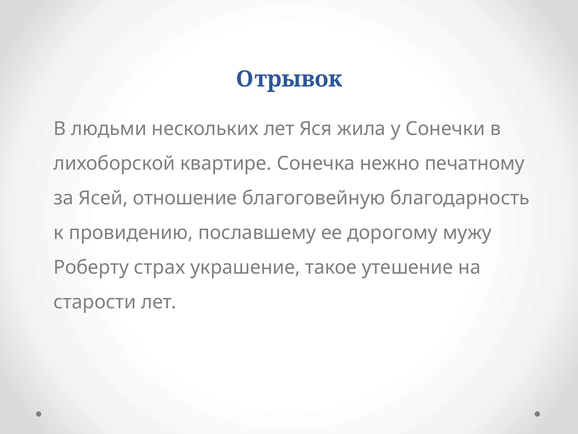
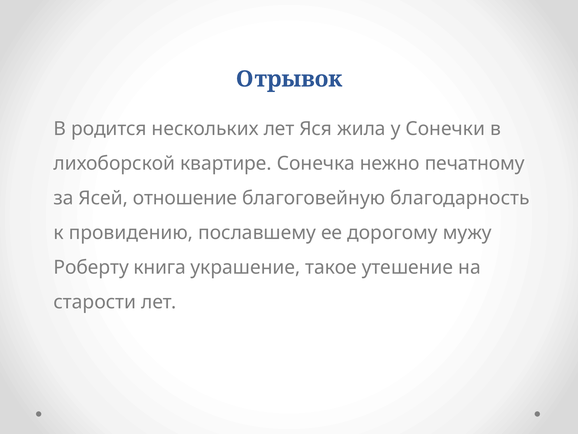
людьми: людьми -> родится (109, 129)
страх: страх -> книга (160, 267)
